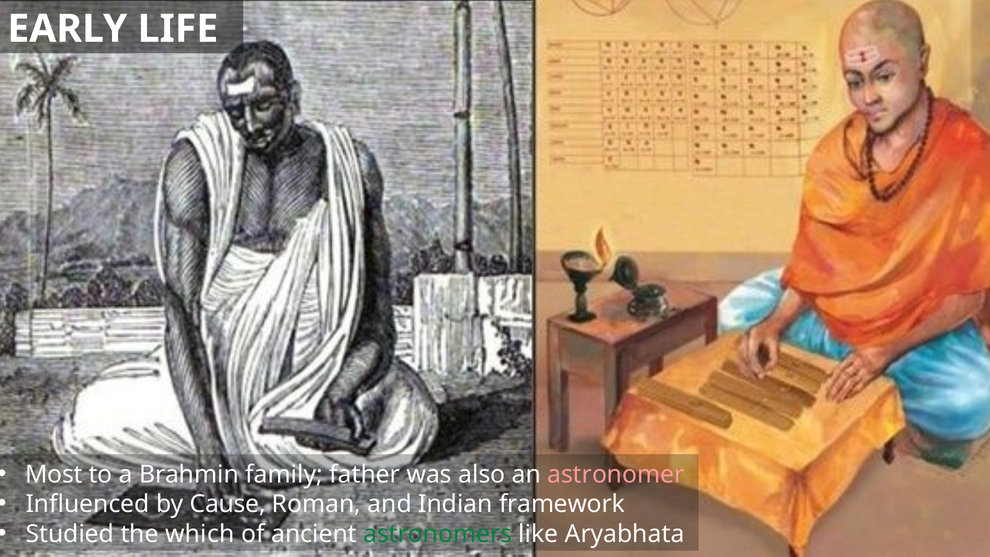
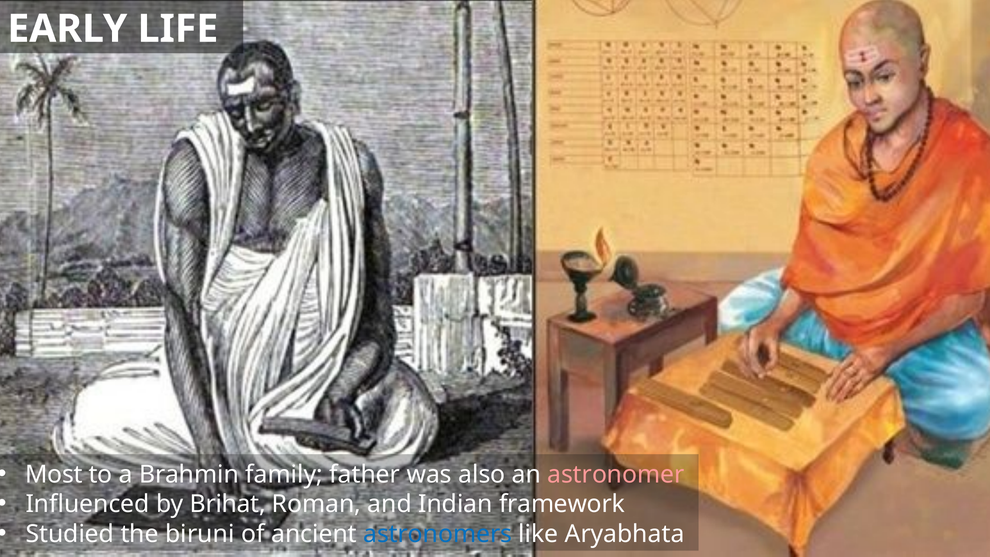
Cause: Cause -> Brihat (228, 504)
which: which -> biruni (200, 534)
astronomers colour: green -> blue (438, 534)
